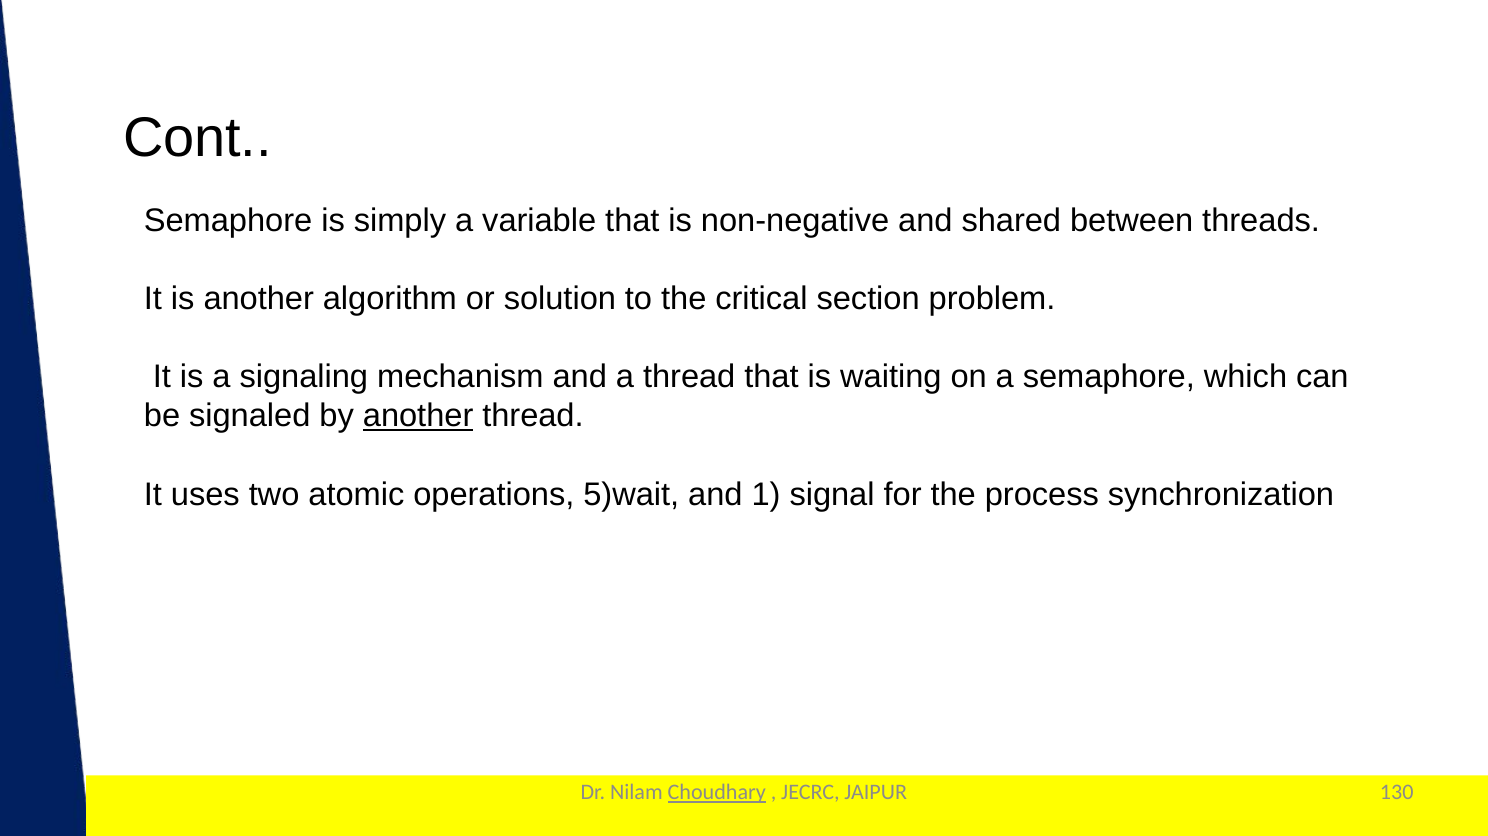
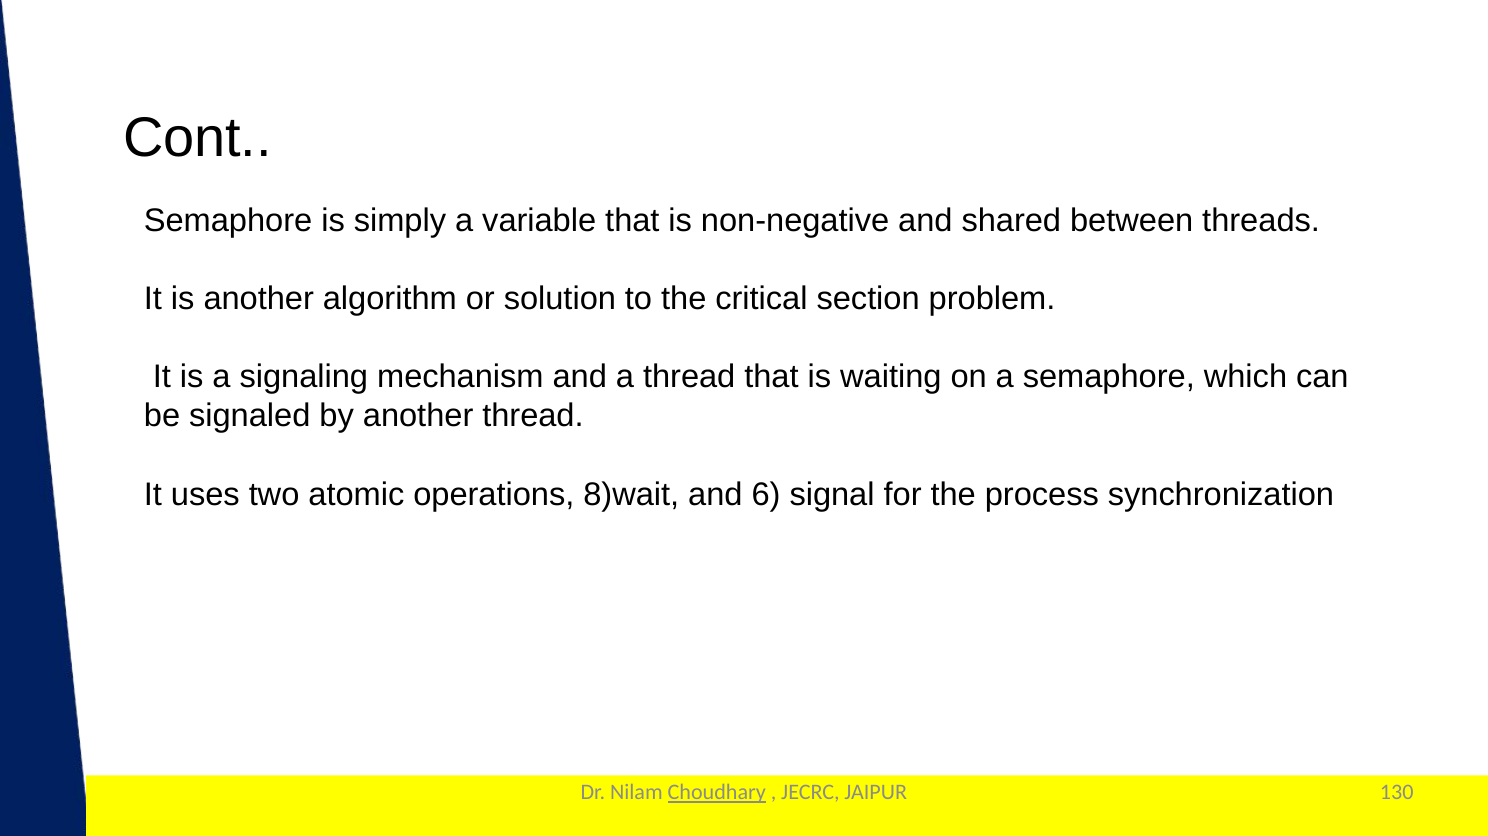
another underline: present -> none (418, 416)
5)wait: 5)wait -> 8)wait (631, 495)
and 1: 1 -> 6 (766, 495)
